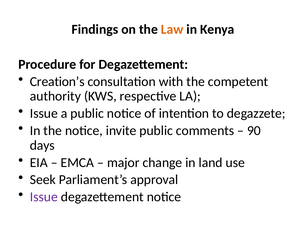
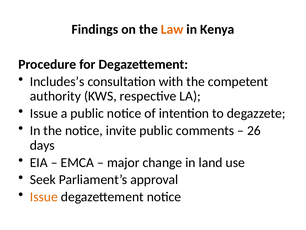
Creation’s: Creation’s -> Includes’s (57, 81)
90: 90 -> 26 (254, 130)
Issue colour: purple -> orange (44, 196)
